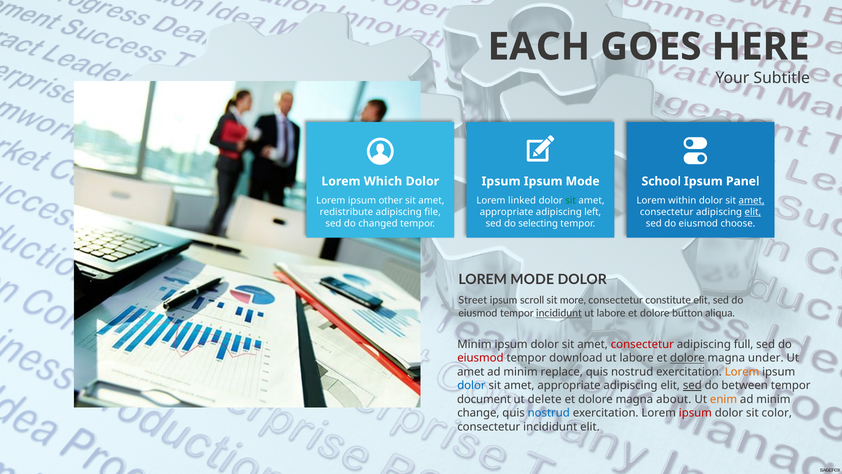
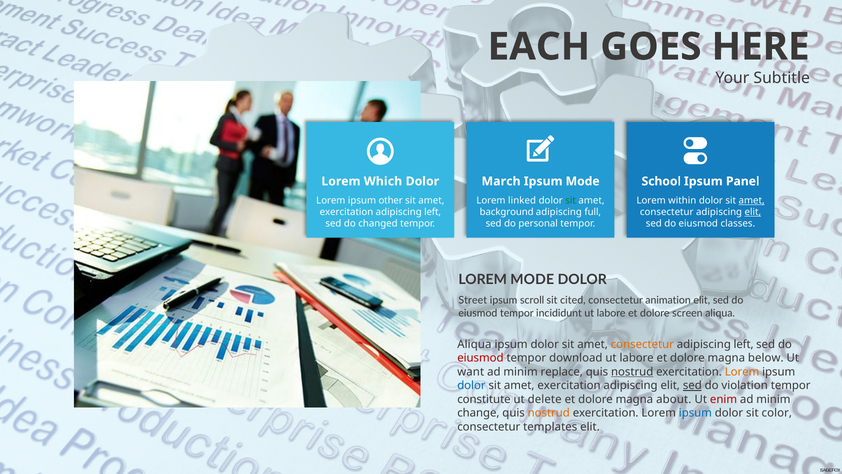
Ipsum: Ipsum -> March (501, 181)
redistribute: redistribute -> exercitation (346, 212)
file: file -> left (433, 212)
appropriate: appropriate -> background (507, 212)
left: left -> full (593, 212)
selecting: selecting -> personal (538, 224)
choose: choose -> classes (738, 224)
more: more -> cited (573, 300)
constitute: constitute -> animation (668, 300)
incididunt underline: present -> none (559, 313)
button: button -> screen (687, 313)
Minim: Minim -> Aliqua (474, 344)
consectetur colour: red -> orange (642, 344)
full: full -> left (744, 344)
dolore underline: present -> none (687, 358)
under: under -> below (766, 358)
amet: amet -> want (471, 372)
nostrud underline: none -> present (632, 372)
appropriate: appropriate -> exercitation (569, 385)
between: between -> violation (745, 385)
document: document -> constitute (484, 399)
enim colour: orange -> red (724, 399)
nostrud colour: blue -> orange (549, 413)
ipsum colour: red -> blue (695, 413)
consectetur incididunt: incididunt -> templates (550, 426)
